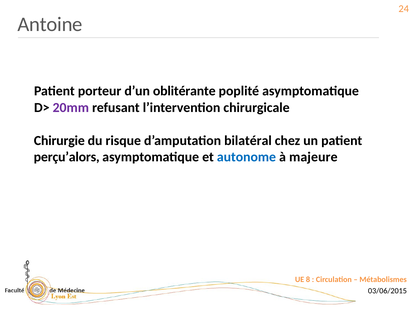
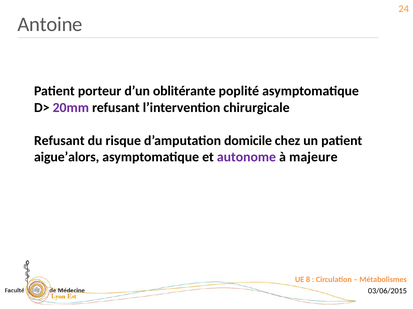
Chirurgie: Chirurgie -> Refusant (59, 141)
bilatéral: bilatéral -> domicile (248, 141)
perçu’alors: perçu’alors -> aigue’alors (67, 157)
autonome colour: blue -> purple (246, 157)
